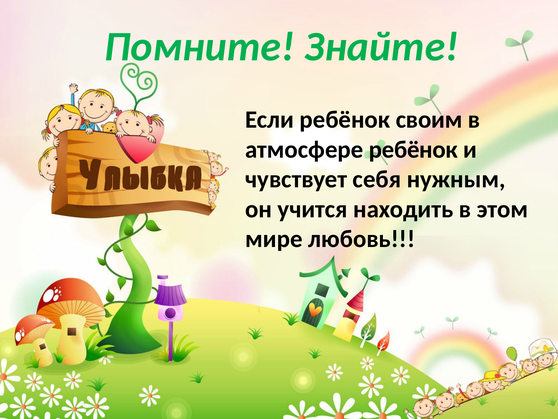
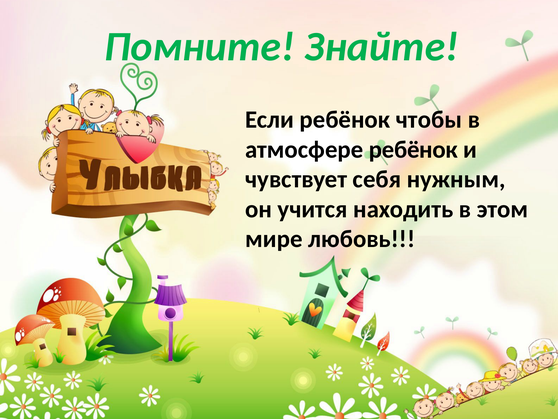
своим: своим -> чтобы (429, 120)
